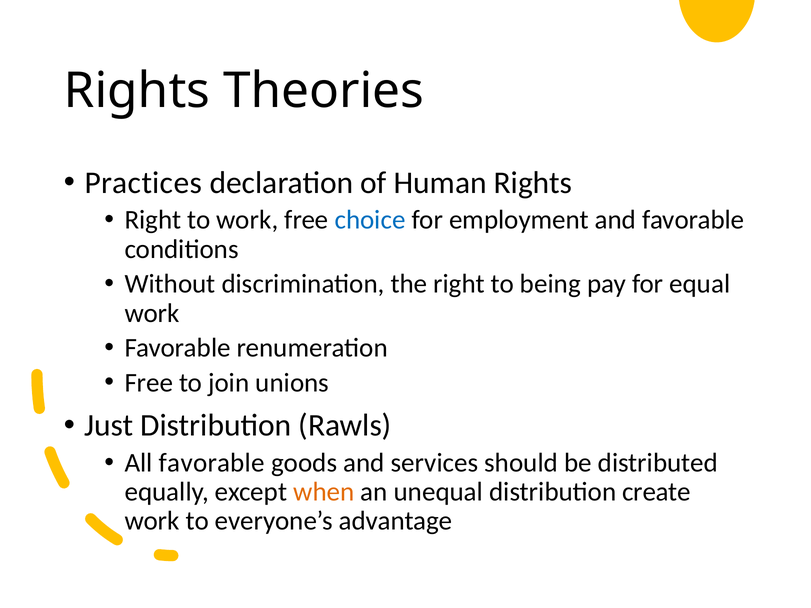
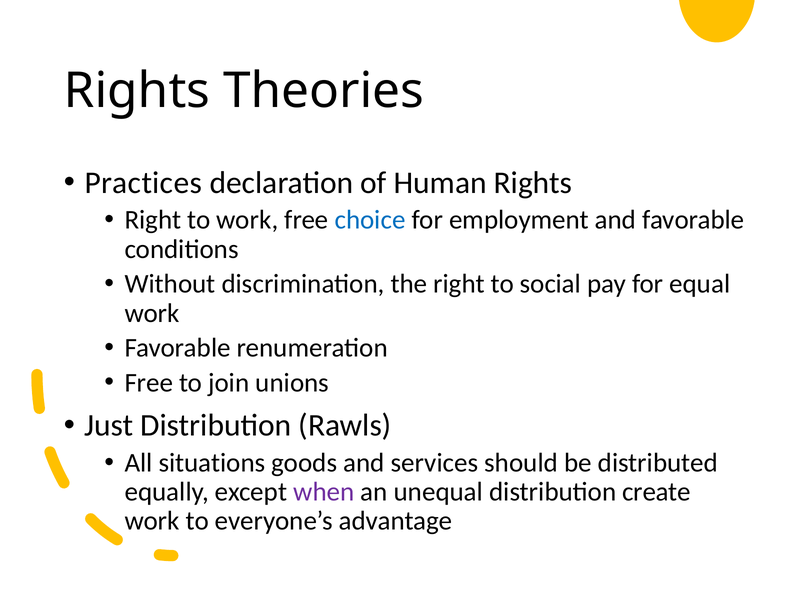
being: being -> social (550, 284)
All favorable: favorable -> situations (212, 463)
when colour: orange -> purple (324, 492)
